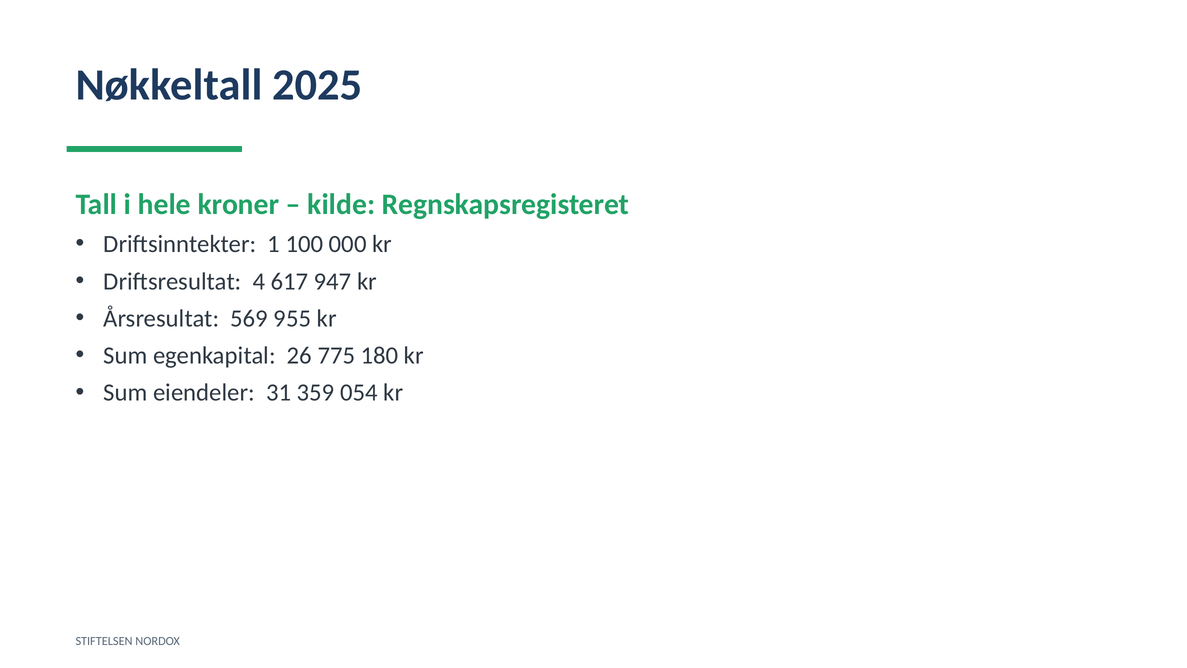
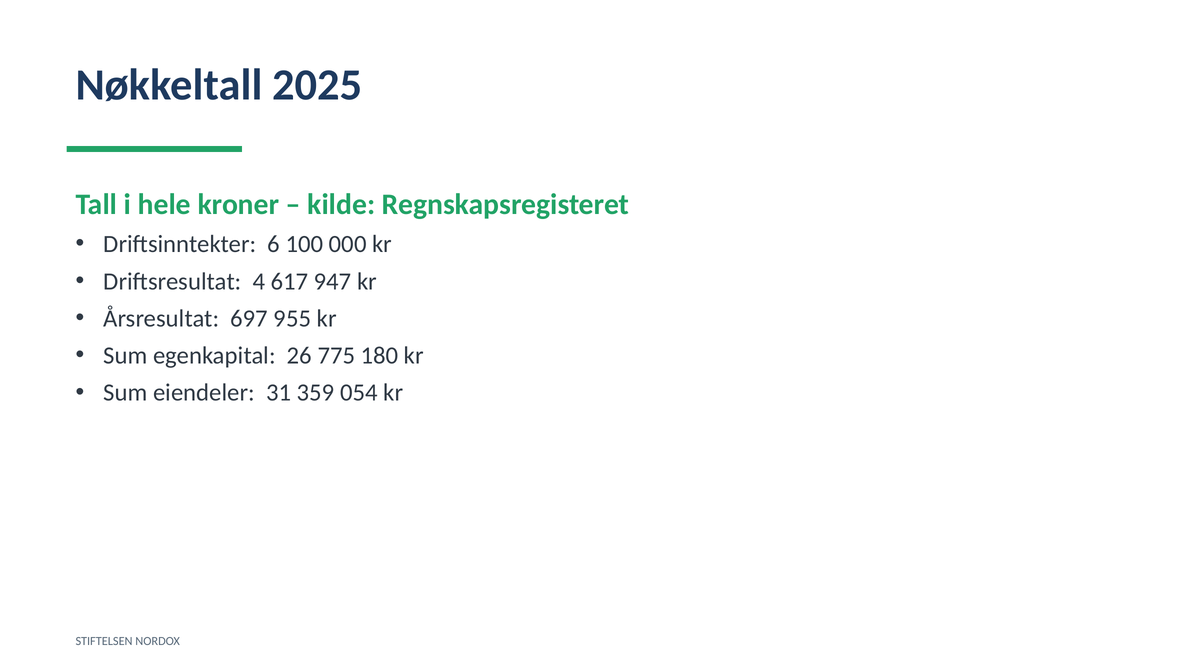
1: 1 -> 6 (274, 244)
569: 569 -> 697 (249, 318)
